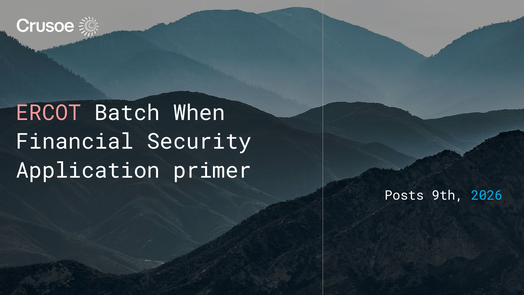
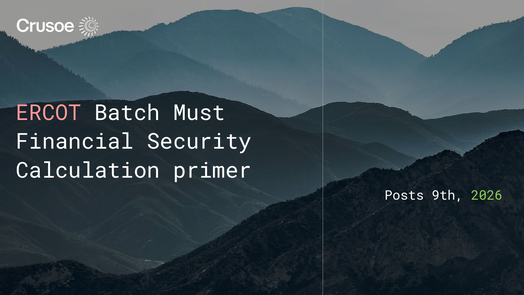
When: When -> Must (199, 113)
Application: Application -> Calculation (88, 170)
2026 colour: light blue -> light green (487, 195)
